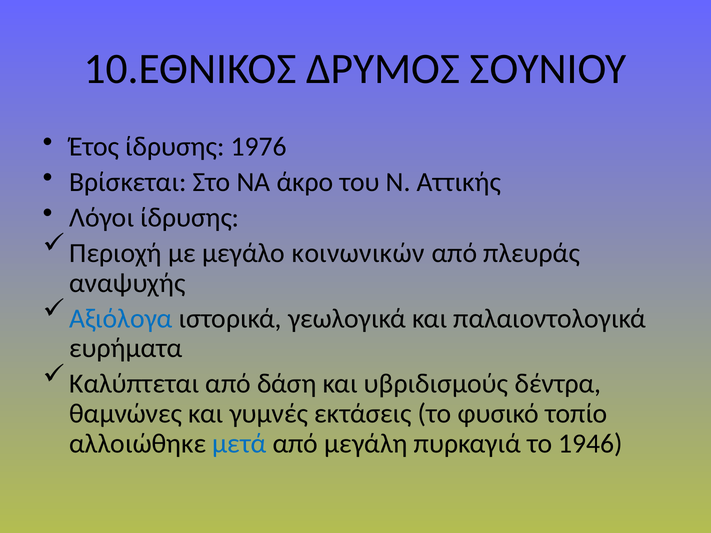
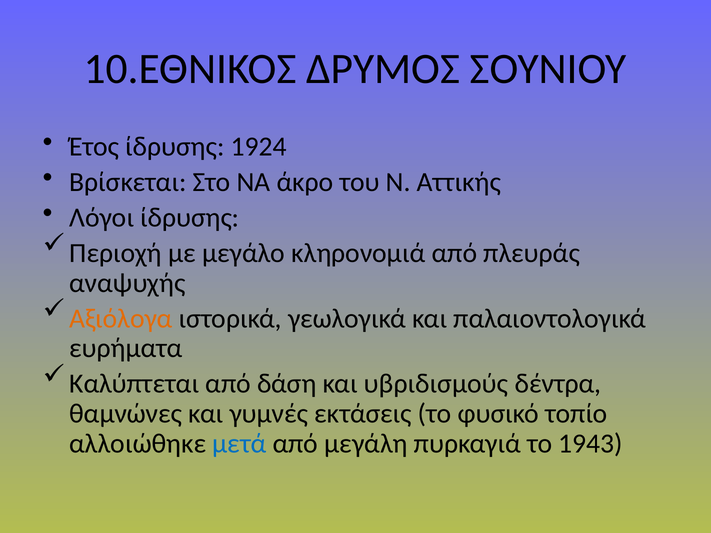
1976: 1976 -> 1924 (259, 147)
κοινωνικών: κοινωνικών -> κληρονομιά (358, 253)
Αξιόλογα colour: blue -> orange (121, 319)
1946: 1946 -> 1943 (591, 444)
